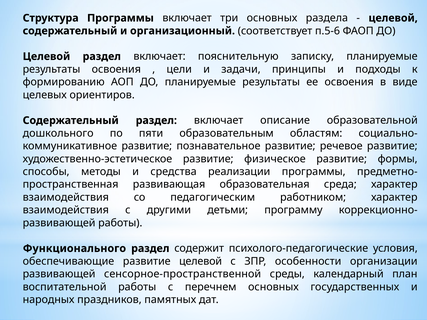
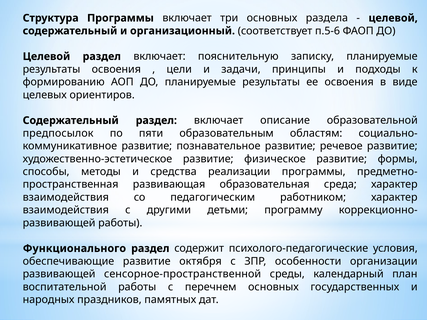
дошкольного: дошкольного -> предпосылок (58, 133)
развитие целевой: целевой -> октября (200, 261)
